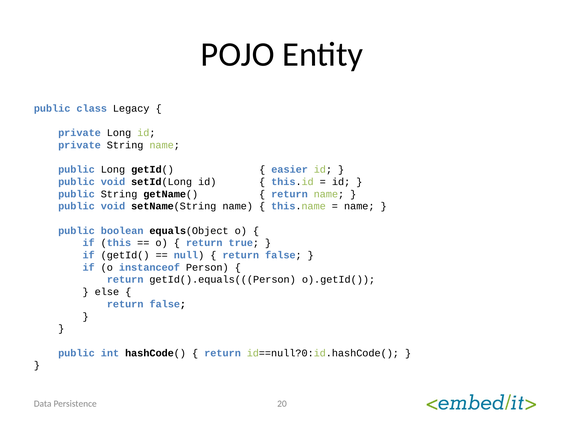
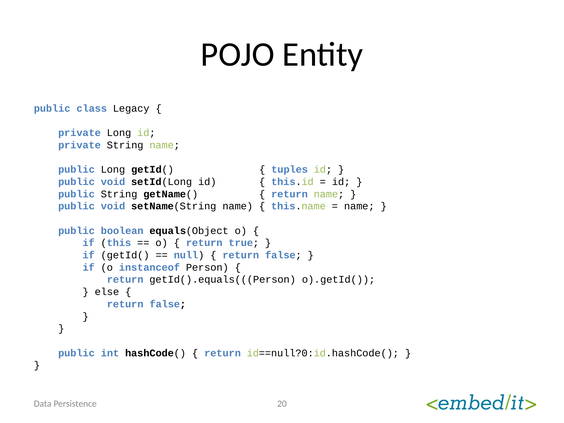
easier: easier -> tuples (290, 170)
